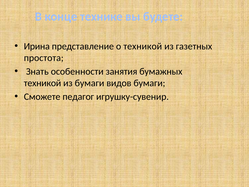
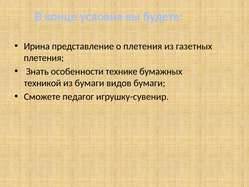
технике: технике -> условия (101, 17)
о техникой: техникой -> плетения (143, 46)
простота: простота -> плетения (44, 58)
занятия: занятия -> технике (122, 71)
